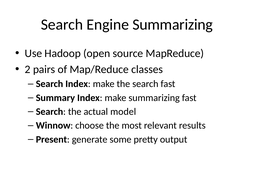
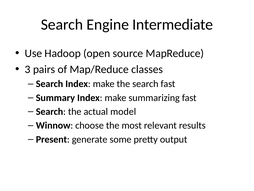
Engine Summarizing: Summarizing -> Intermediate (173, 25)
2: 2 -> 3 (28, 69)
